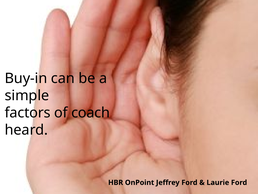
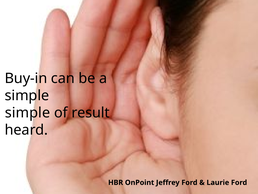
factors: factors -> simple (27, 112)
coach: coach -> result (91, 112)
